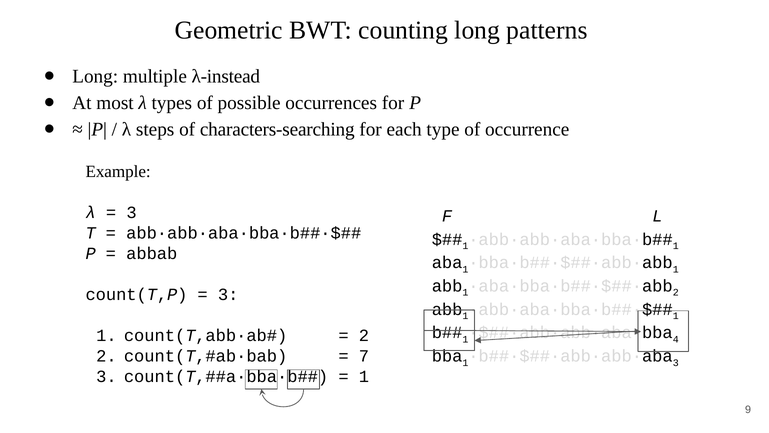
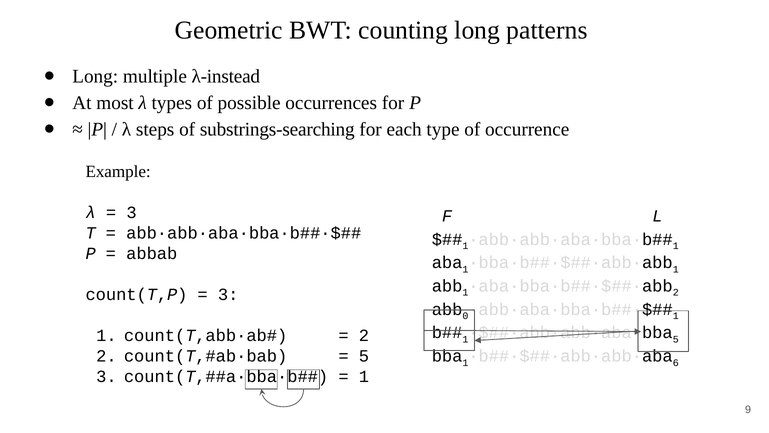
characters-searching: characters-searching -> substrings-searching (277, 129)
1: 1 -> 0 (465, 316)
4: 4 -> 5 (676, 339)
3: 3 -> 6 (676, 362)
7: 7 -> 5 (364, 356)
